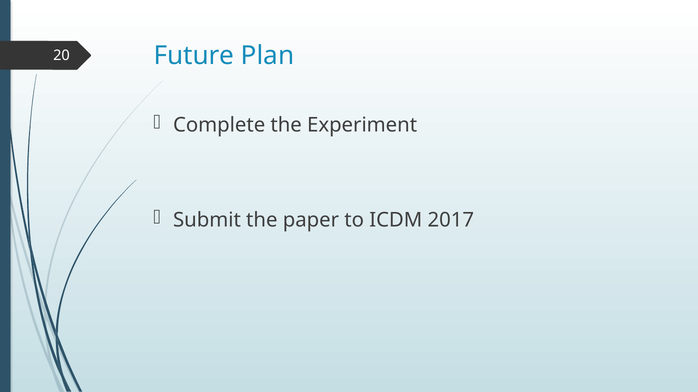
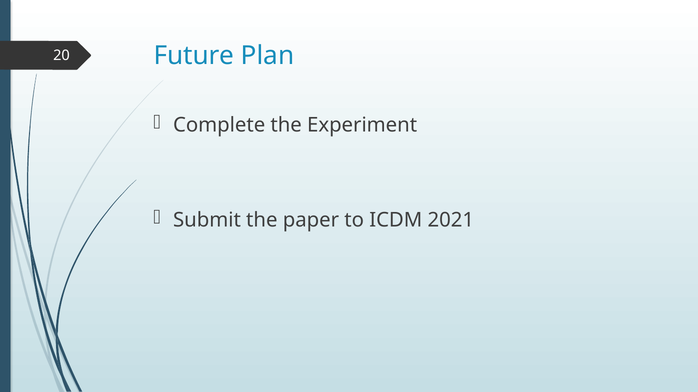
2017: 2017 -> 2021 (451, 220)
